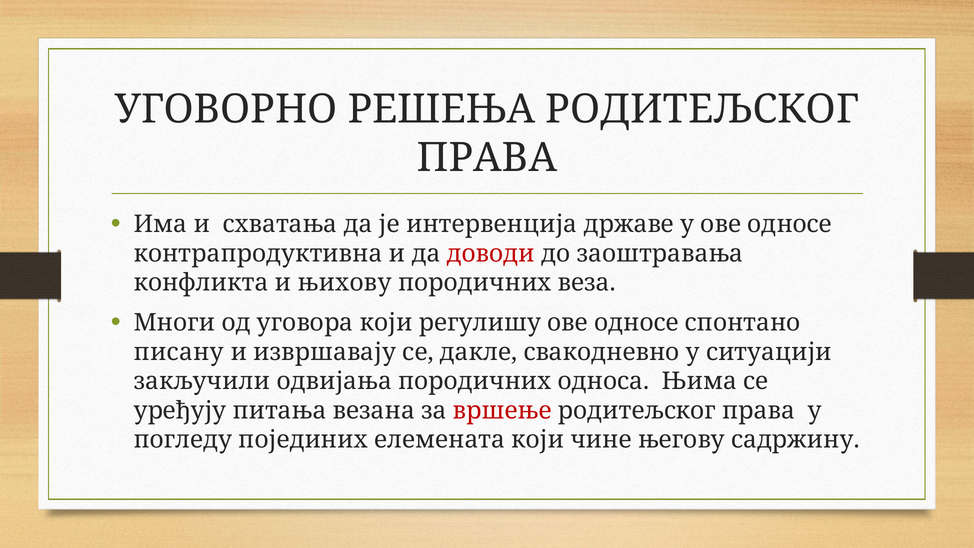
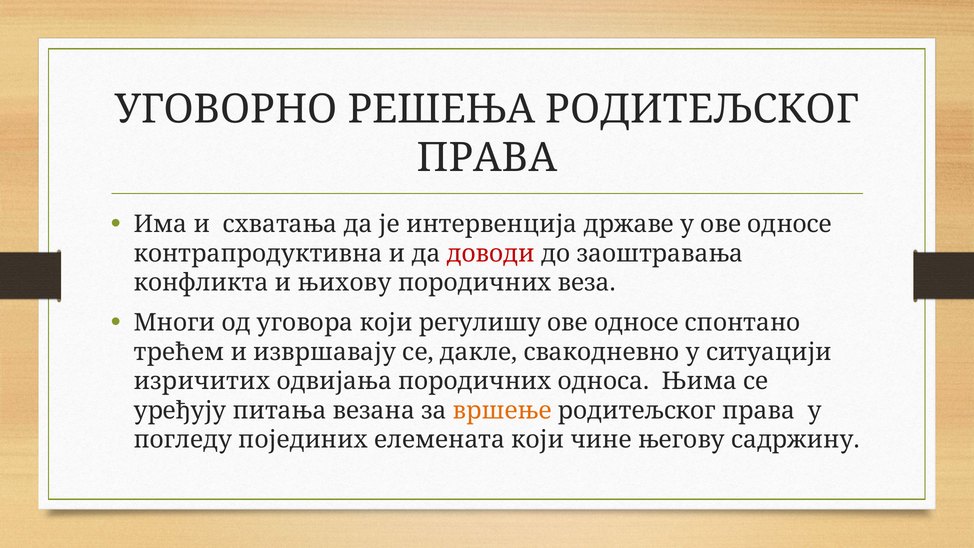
писану: писану -> трећем (179, 352)
закључили: закључили -> изричитих (202, 381)
вршење colour: red -> orange (502, 411)
